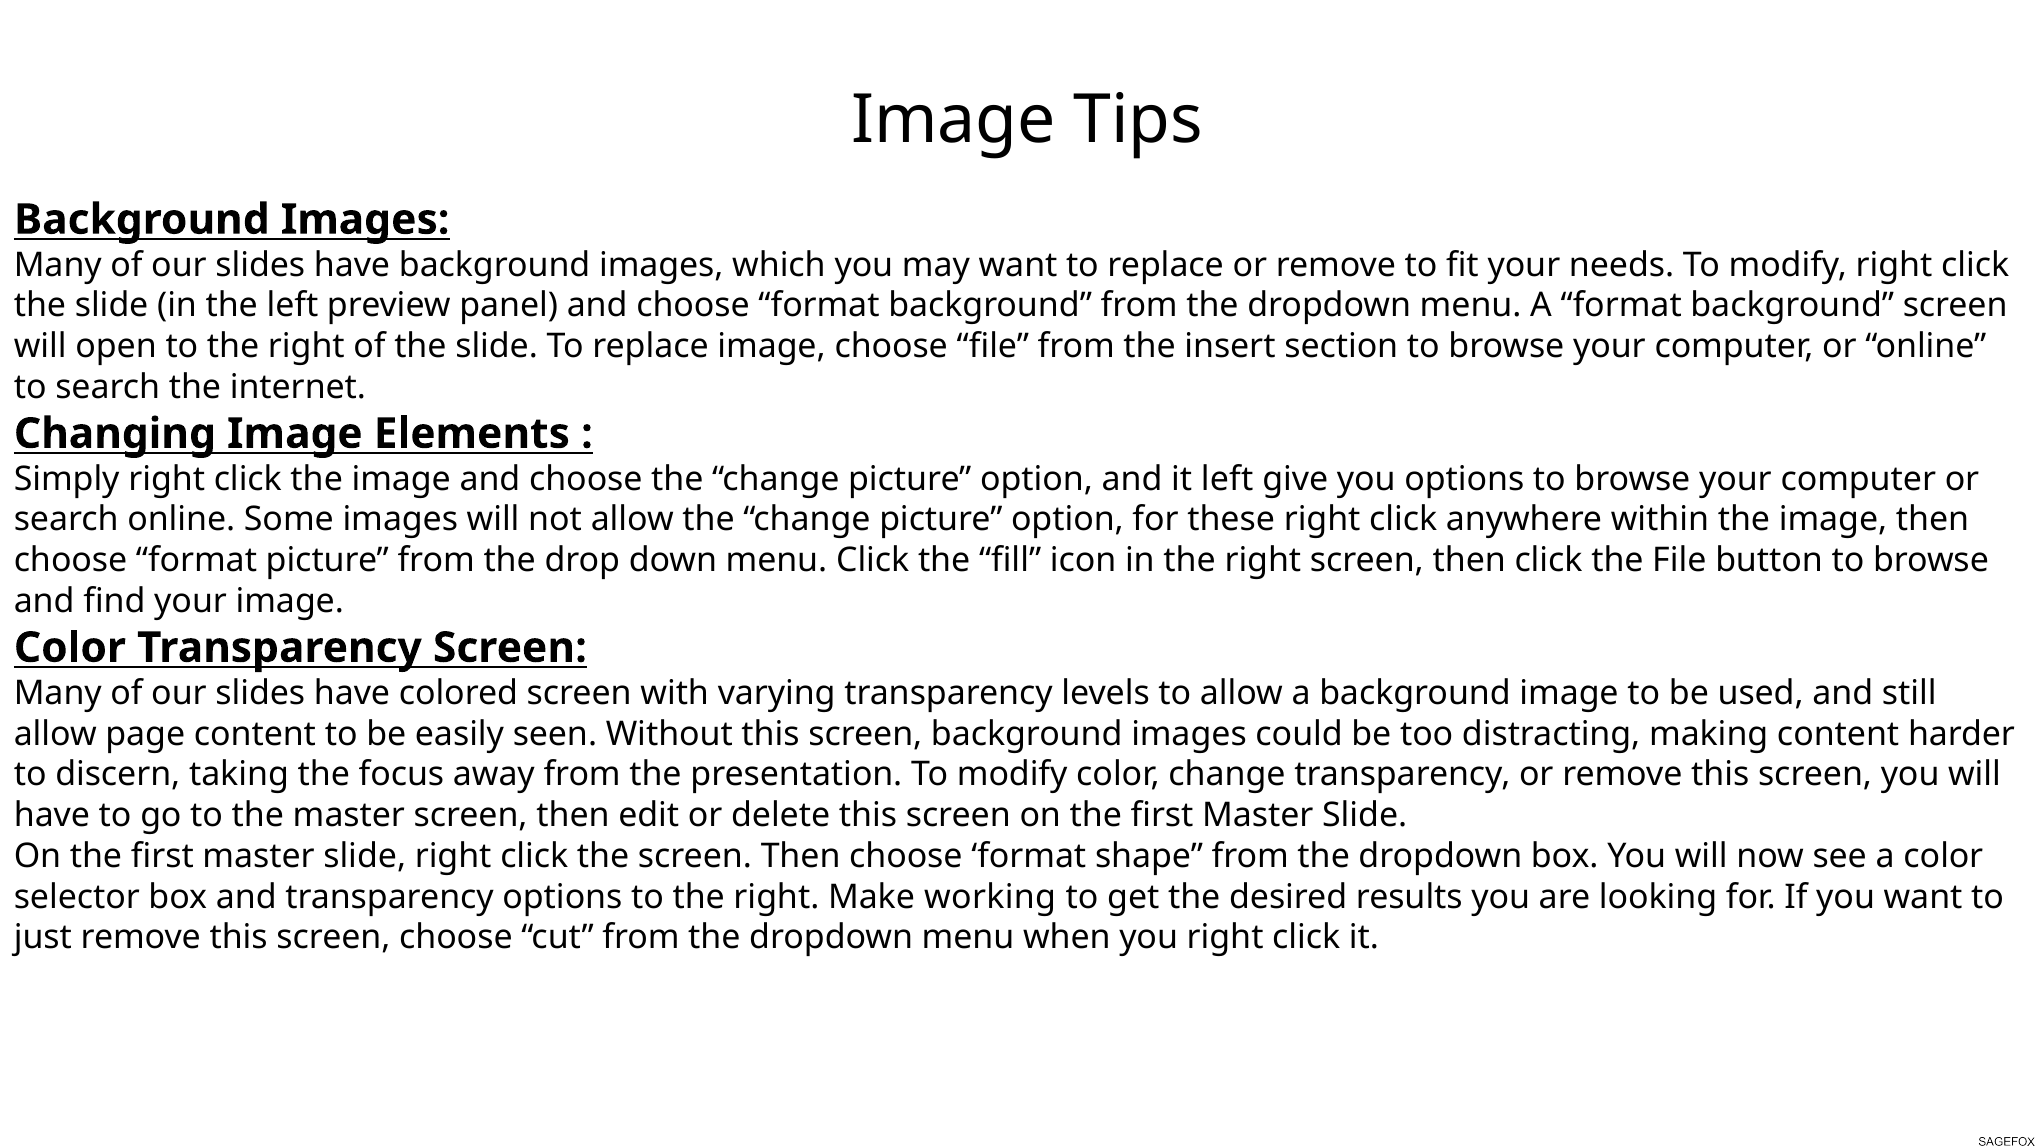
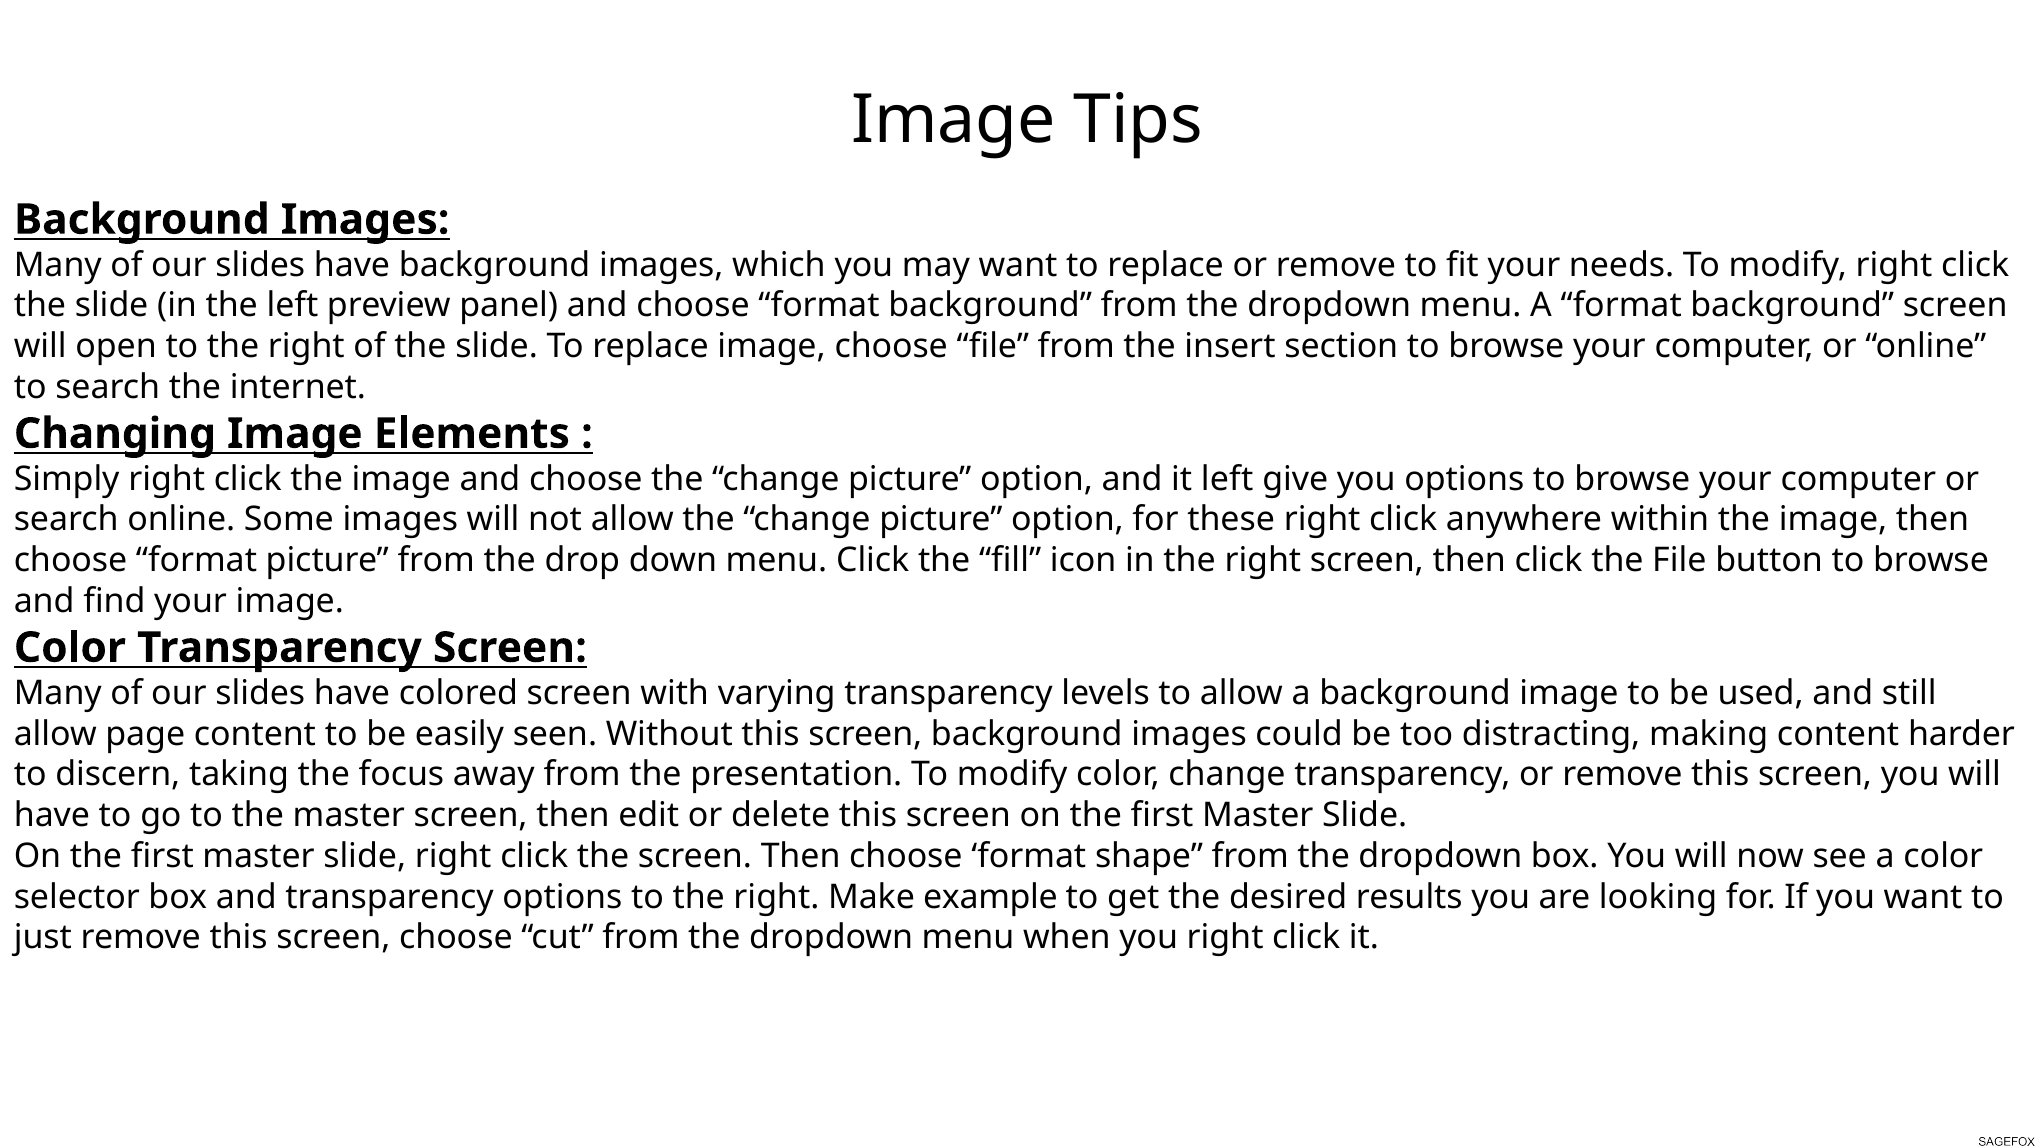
working: working -> example (990, 896)
